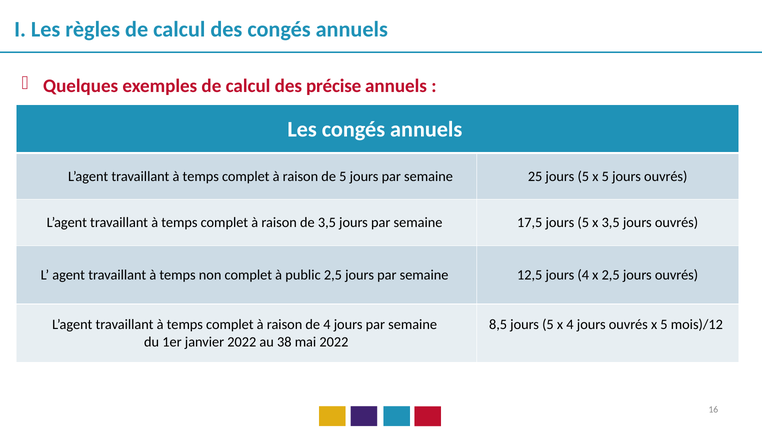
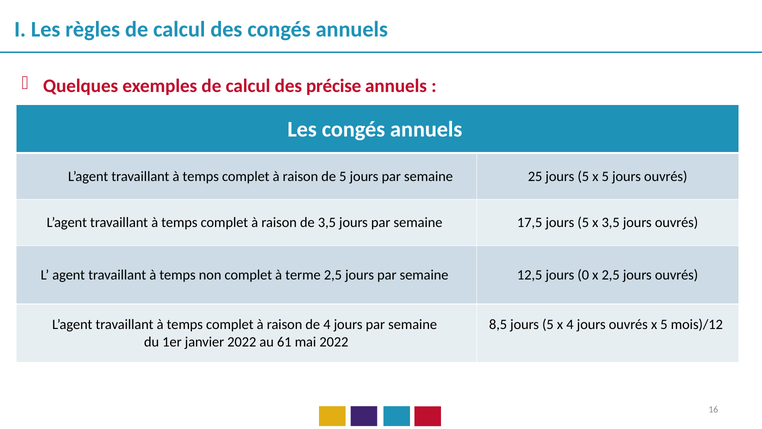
public: public -> terme (303, 275)
jours 4: 4 -> 0 (583, 275)
38: 38 -> 61 (284, 342)
